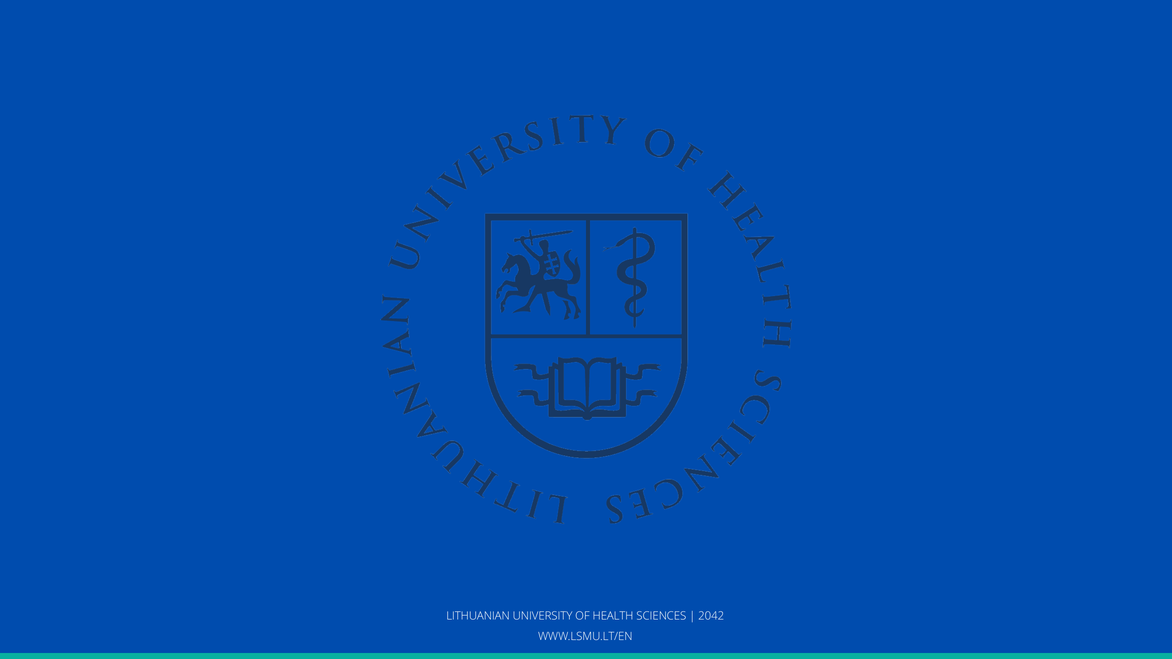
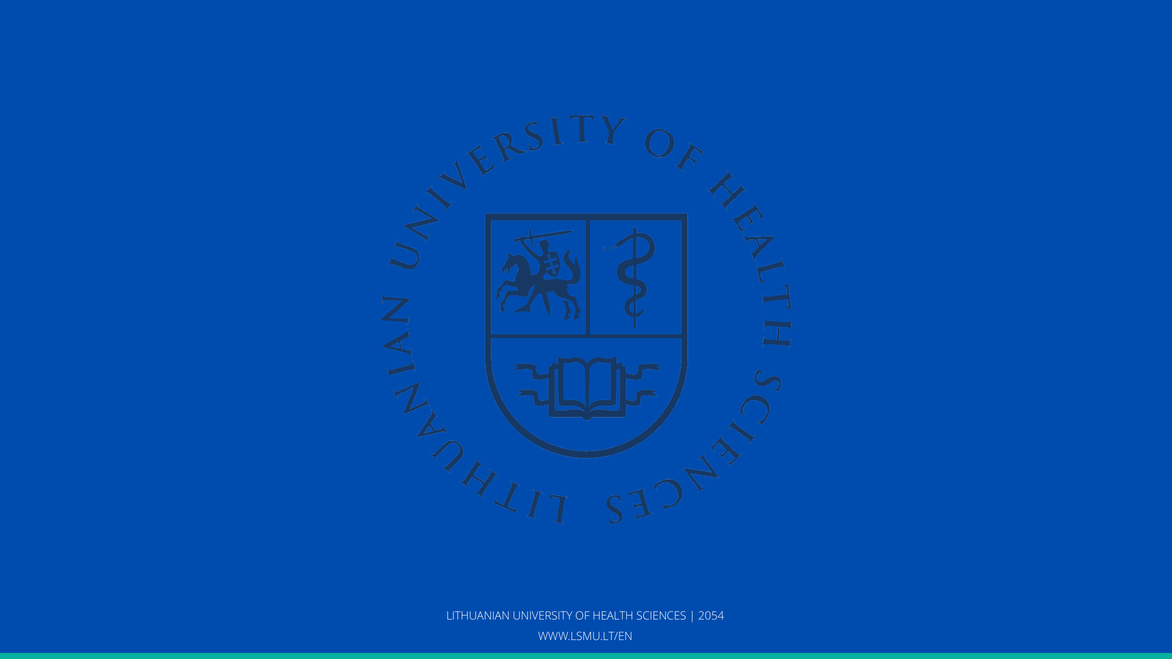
2042: 2042 -> 2054 (711, 616)
